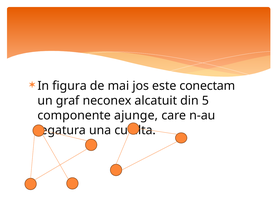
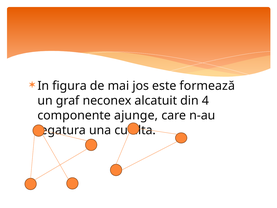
conectam: conectam -> formează (207, 86)
5: 5 -> 4 (205, 101)
